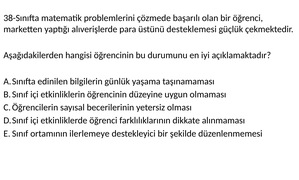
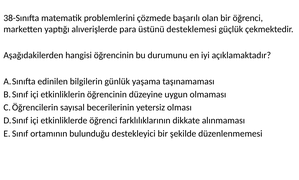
ilerlemeye: ilerlemeye -> bulunduğu (89, 133)
